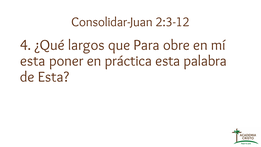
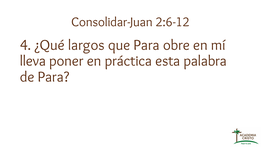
2:3-12: 2:3-12 -> 2:6-12 (173, 22)
esta: esta -> lleva (33, 61)
de Esta: Esta -> Para (54, 77)
